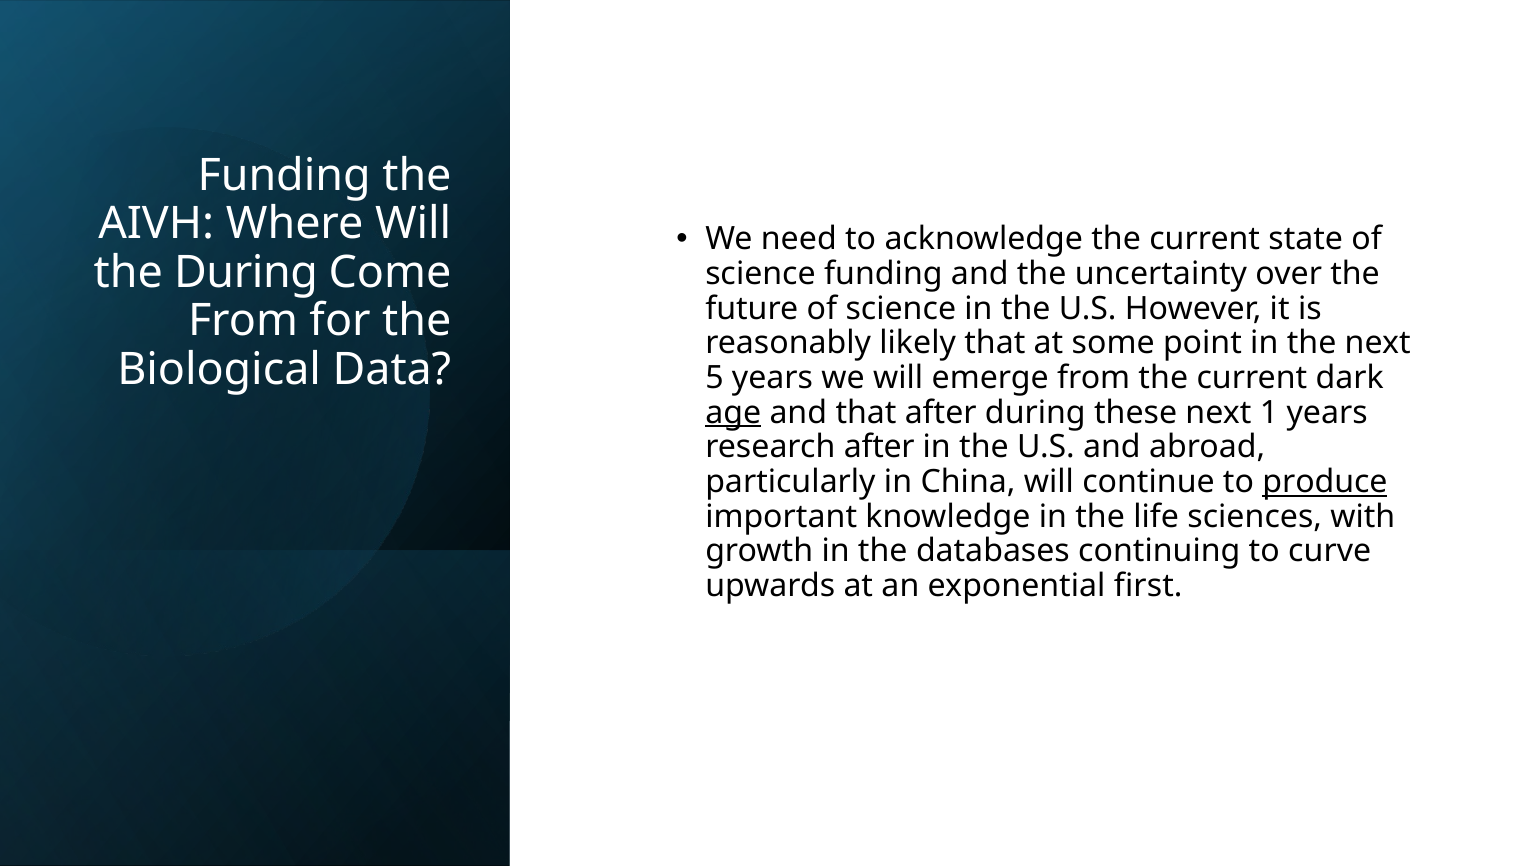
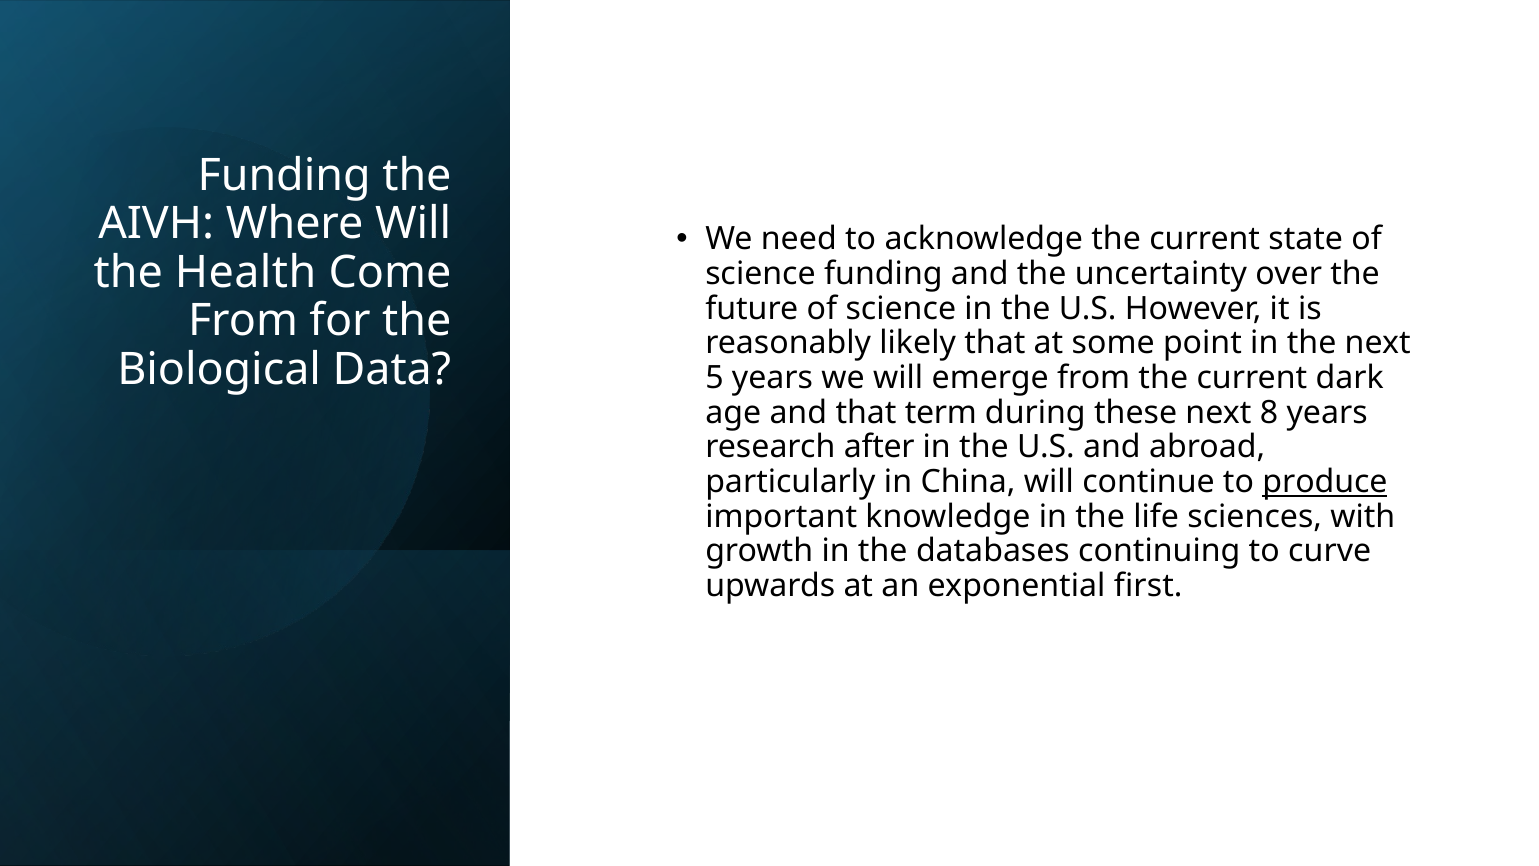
the During: During -> Health (246, 272)
age underline: present -> none (733, 412)
that after: after -> term (941, 412)
1: 1 -> 8 (1269, 412)
